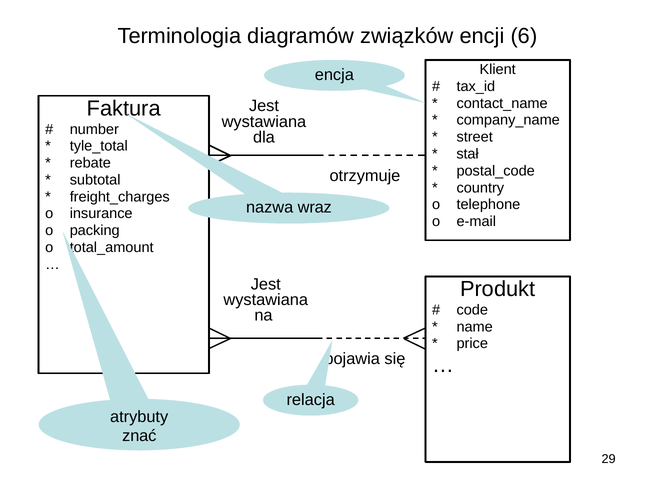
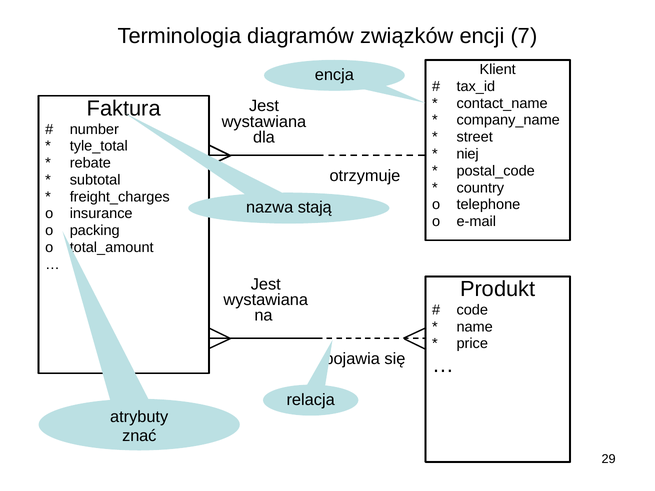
6: 6 -> 7 (524, 36)
stał: stał -> niej (468, 154)
wraz: wraz -> stają (315, 208)
